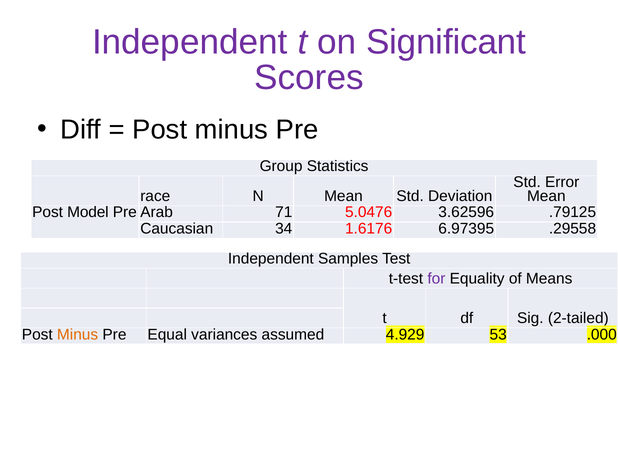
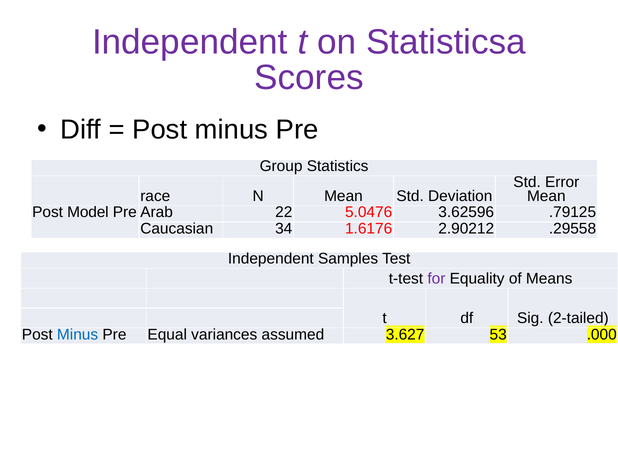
Significant: Significant -> Statisticsa (446, 42)
71: 71 -> 22 (284, 213)
6.97395: 6.97395 -> 2.90212 (466, 229)
Minus colour: orange -> blue (78, 335)
4.929: 4.929 -> 3.627 (405, 335)
